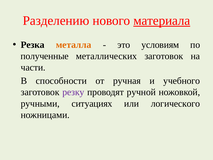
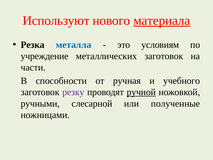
Разделению: Разделению -> Используют (56, 21)
металла colour: orange -> blue (74, 45)
полученные: полученные -> учреждение (45, 56)
ручной underline: none -> present (141, 92)
ситуациях: ситуациях -> слесарной (92, 103)
логического: логического -> полученные (175, 103)
